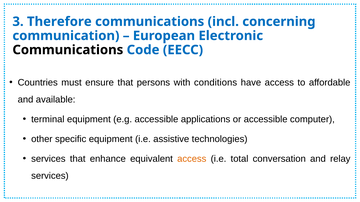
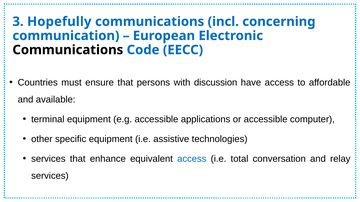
Therefore: Therefore -> Hopefully (59, 22)
conditions: conditions -> discussion (216, 83)
access colour: orange -> blue (192, 159)
